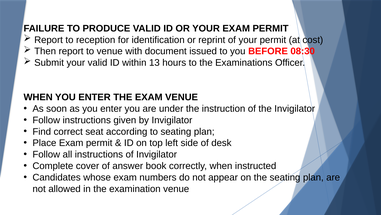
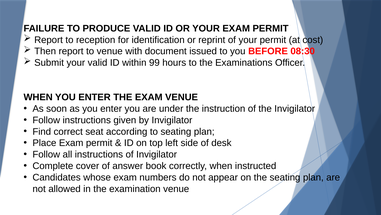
13: 13 -> 99 (154, 63)
